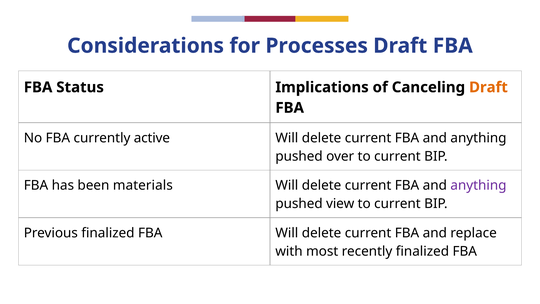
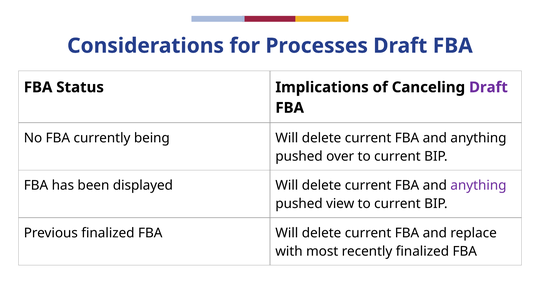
Draft colour: orange -> purple (488, 87)
active: active -> being (152, 138)
materials: materials -> displayed (143, 185)
